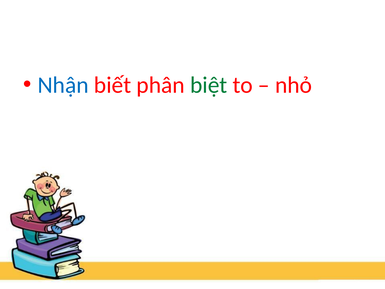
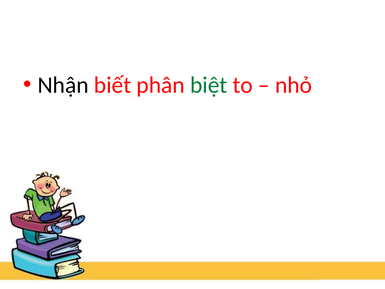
Nhận colour: blue -> black (63, 85)
